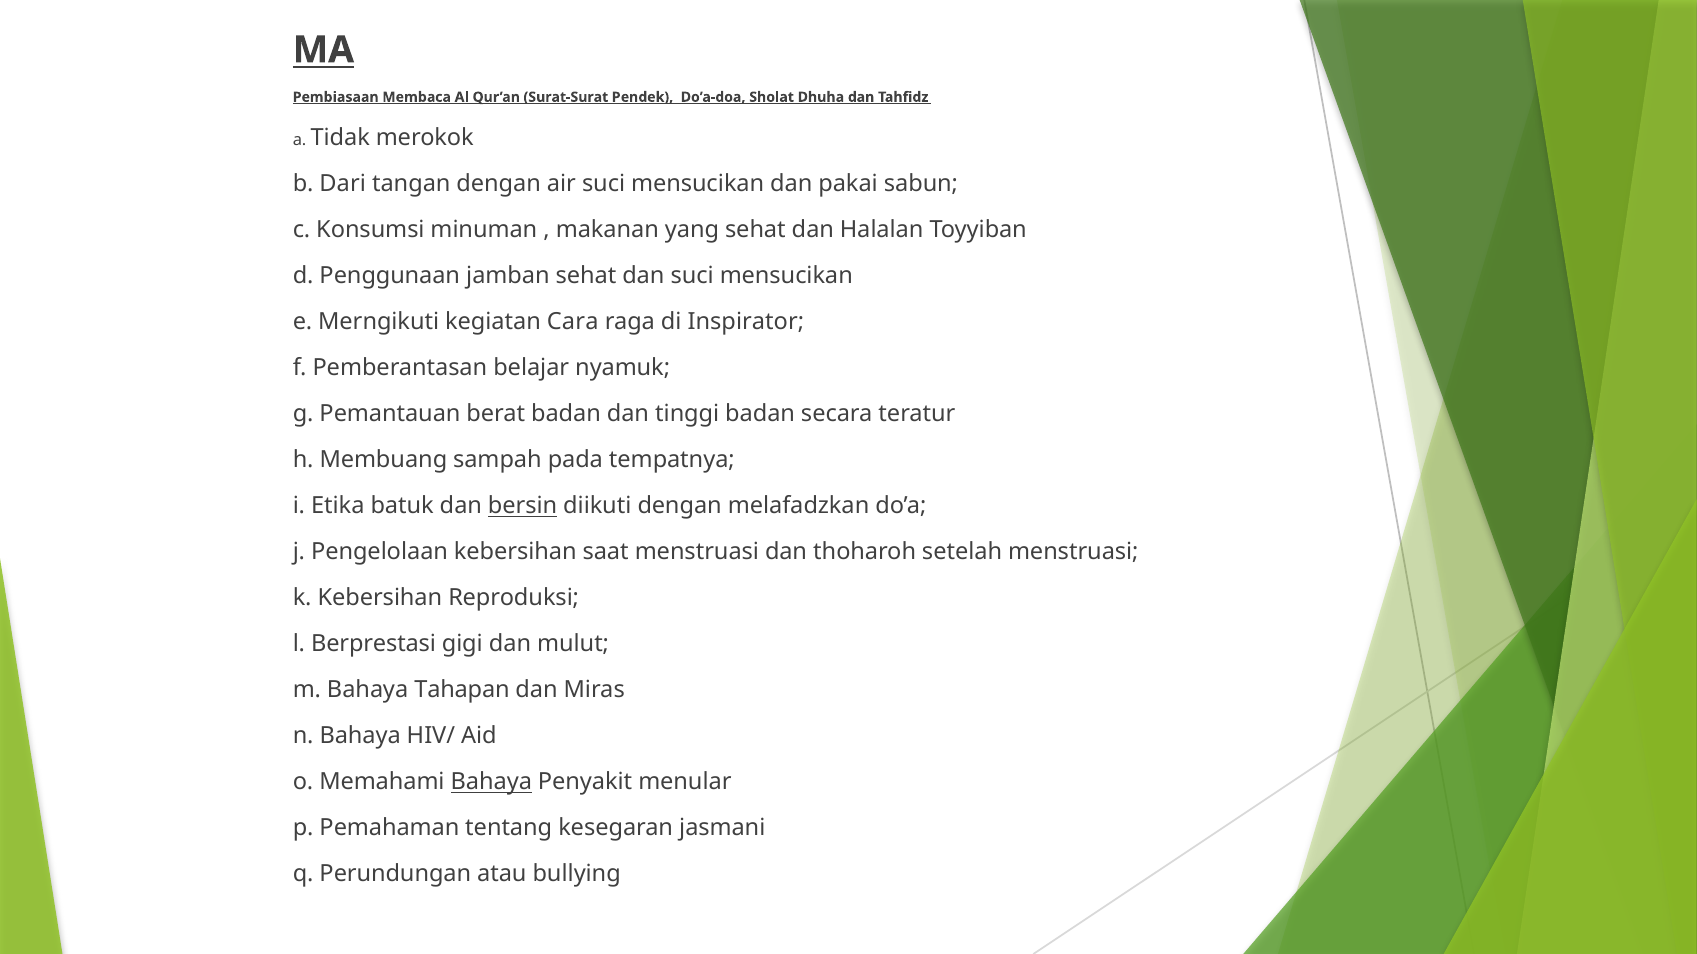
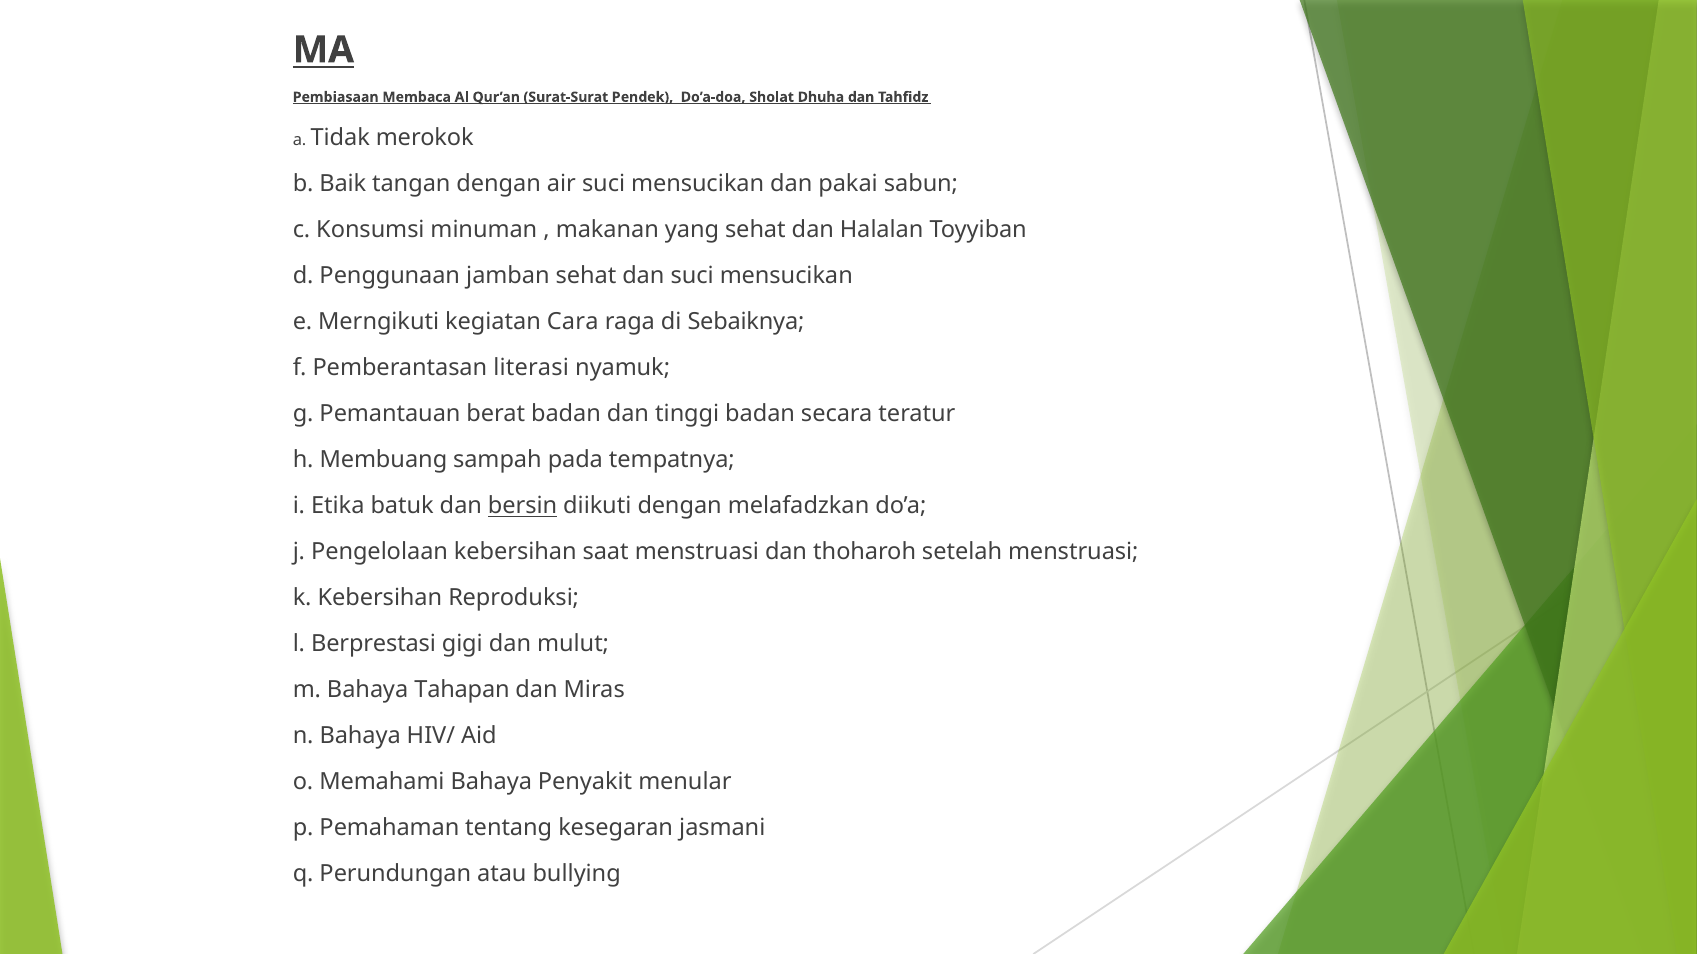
Dari: Dari -> Baik (343, 184)
Inspirator: Inspirator -> Sebaiknya (746, 322)
belajar: belajar -> literasi (531, 368)
Bahaya underline: present -> none (491, 783)
